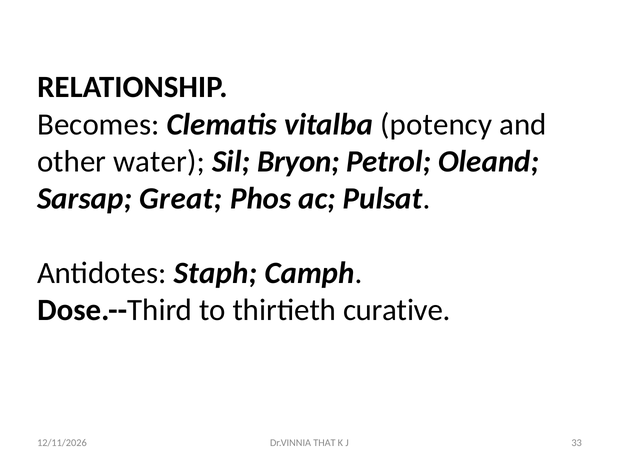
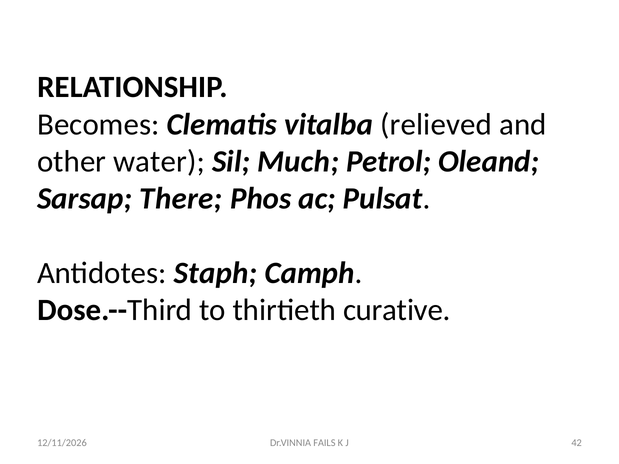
potency: potency -> relieved (436, 124)
Bryon: Bryon -> Much (298, 162)
Great: Great -> There (181, 199)
THAT: THAT -> FAILS (324, 443)
33: 33 -> 42 (577, 443)
